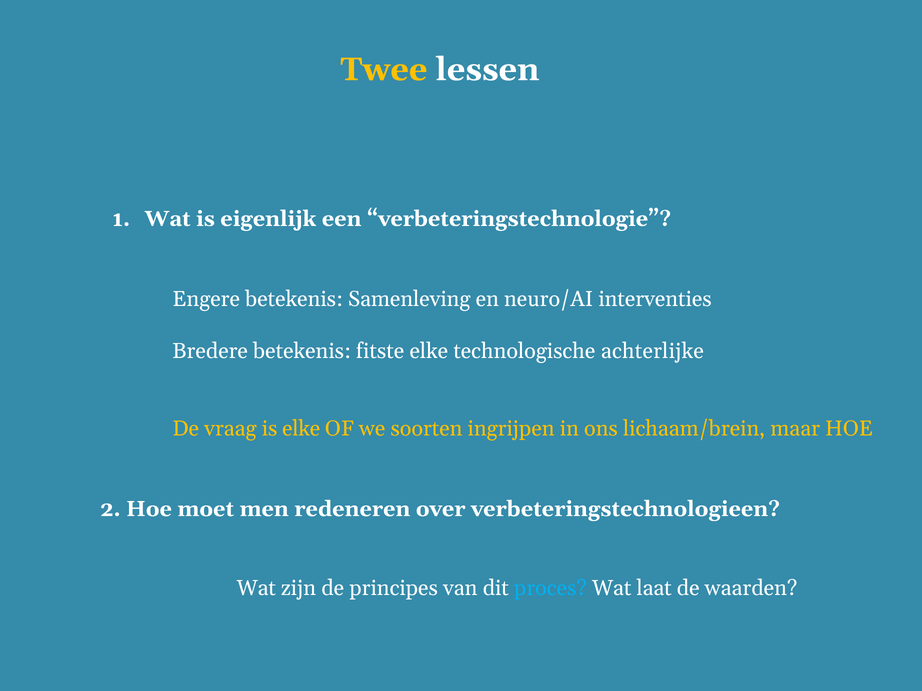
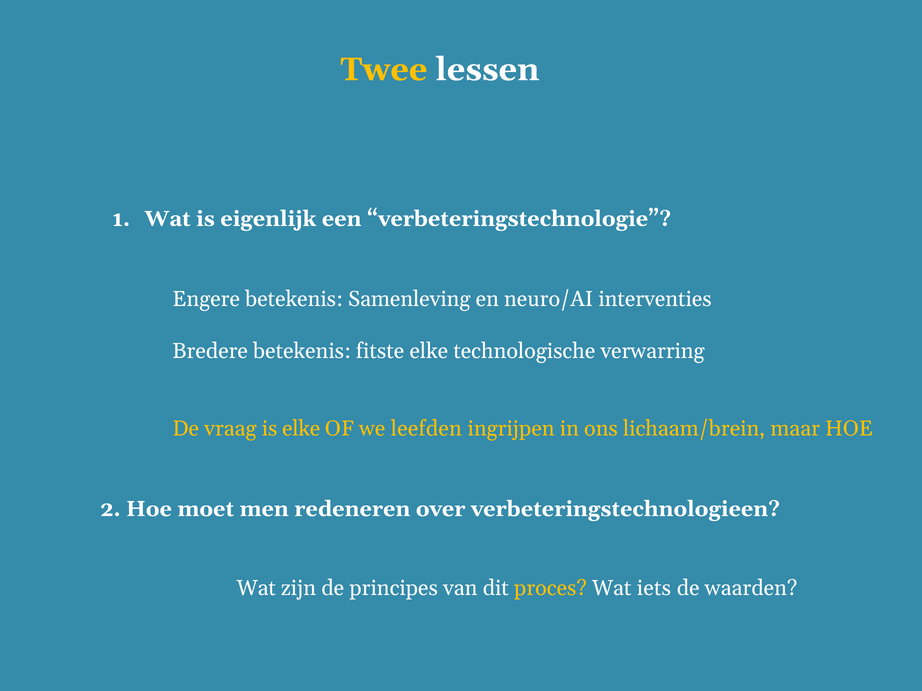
achterlijke: achterlijke -> verwarring (653, 351)
soorten: soorten -> leefden (426, 429)
proces colour: light blue -> yellow (550, 588)
laat: laat -> iets (654, 588)
